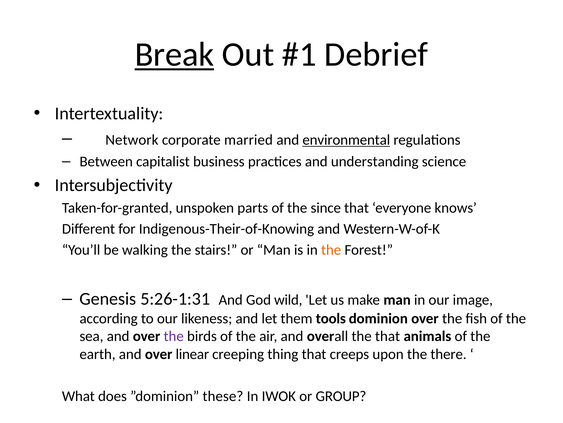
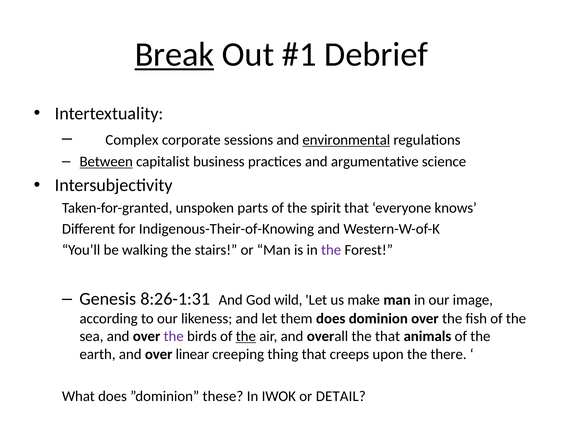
Network: Network -> Complex (132, 140)
married: married -> sessions (249, 140)
Between underline: none -> present (106, 161)
understanding: understanding -> argumentative (375, 161)
since: since -> spirit (326, 208)
the colour: orange -> purple (331, 249)
5:26-1:31: 5:26-1:31 -> 8:26-1:31 (175, 298)
them tools: tools -> does (331, 318)
the underline: none -> present (246, 336)
GROUP: GROUP -> DETAIL (341, 395)
